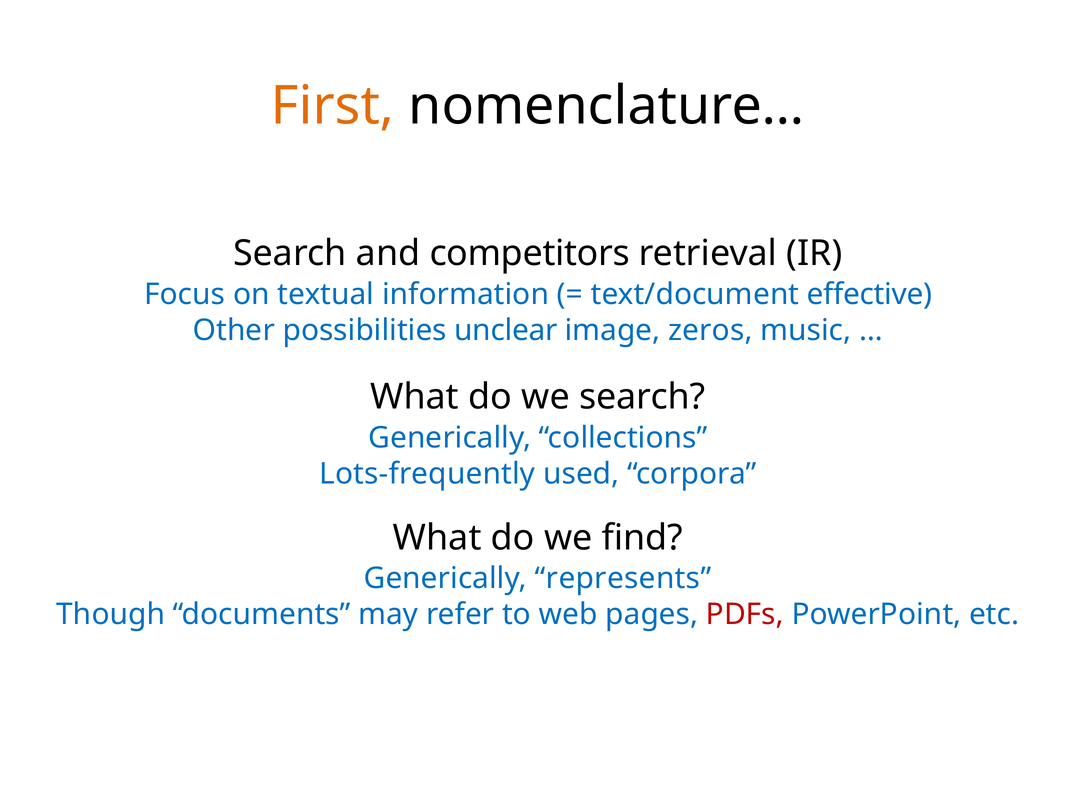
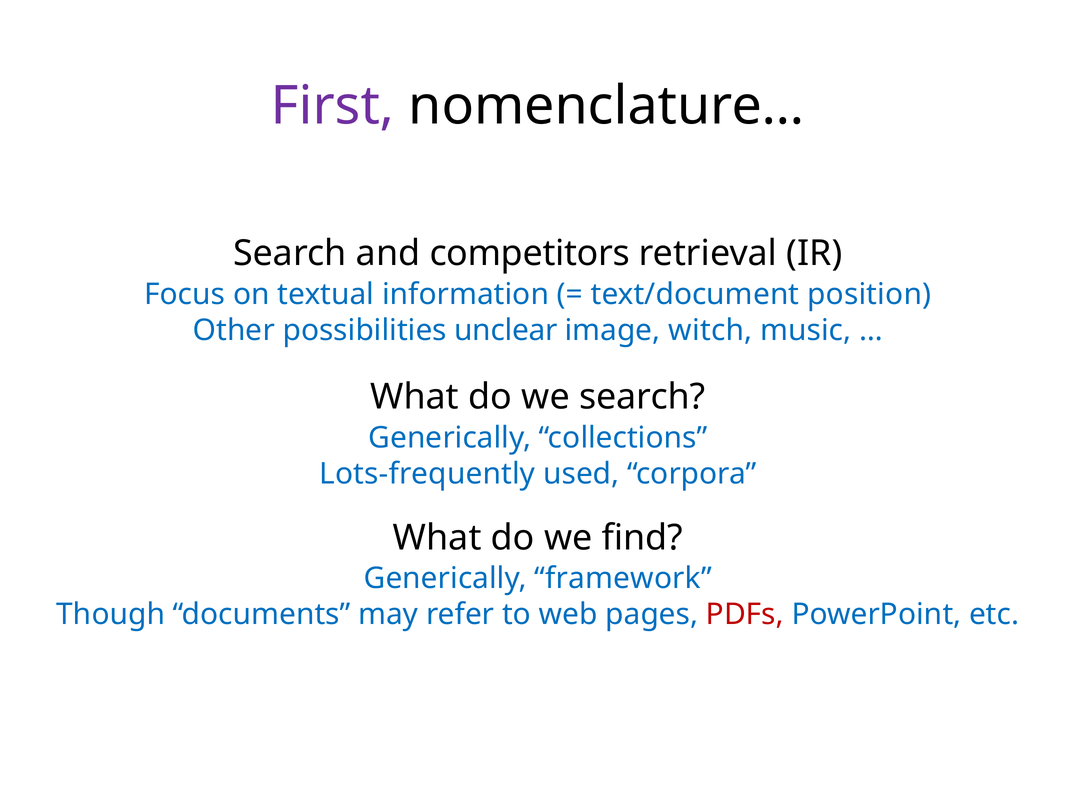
First colour: orange -> purple (333, 106)
effective: effective -> position (869, 294)
zeros: zeros -> witch (710, 330)
represents: represents -> framework (623, 579)
